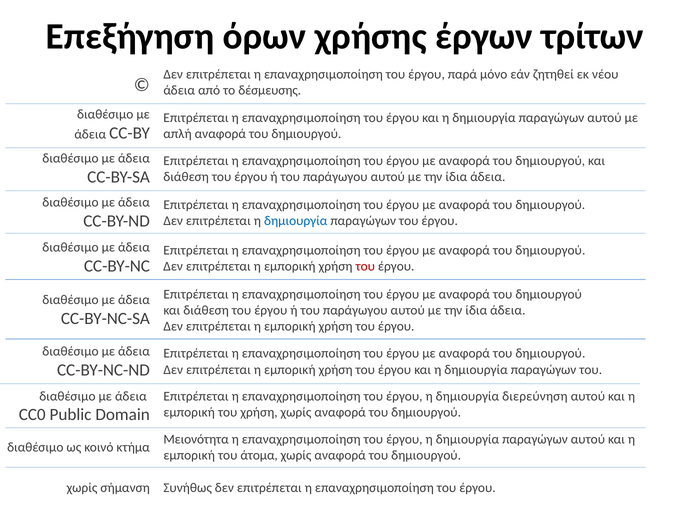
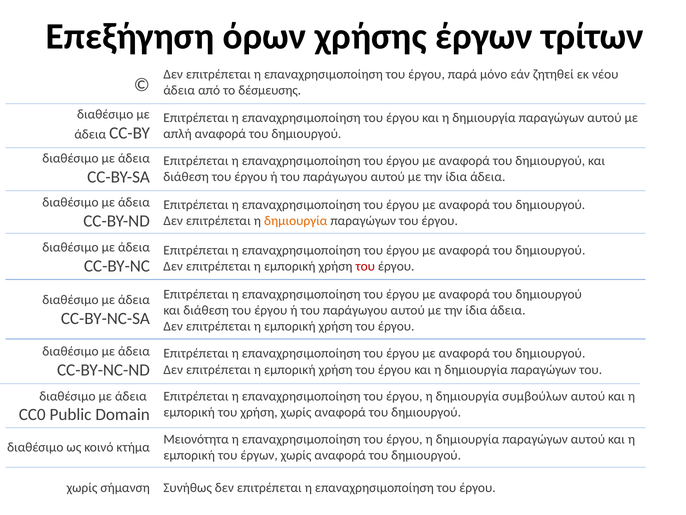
δημιουργία colour: blue -> orange (296, 220)
διερεύνηση: διερεύνηση -> συμβούλων (535, 396)
του άτομα: άτομα -> έργων (259, 455)
